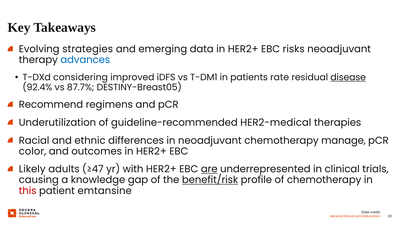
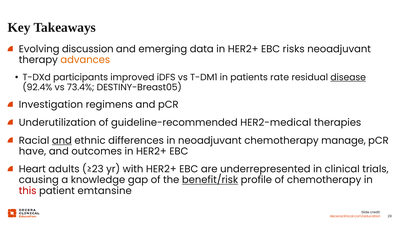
strategies: strategies -> discussion (88, 49)
advances colour: blue -> orange (85, 60)
considering: considering -> participants (81, 77)
87.7%: 87.7% -> 73.4% (81, 87)
Recommend: Recommend -> Investigation (51, 104)
and underline: none -> present (62, 140)
color: color -> have (32, 151)
Likely: Likely -> Heart (32, 169)
≥47: ≥47 -> ≥23 (93, 169)
are underline: present -> none (209, 169)
